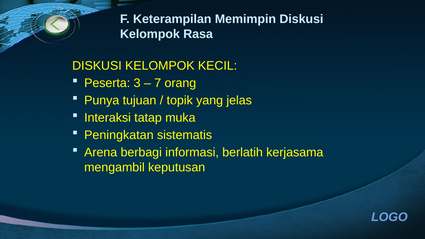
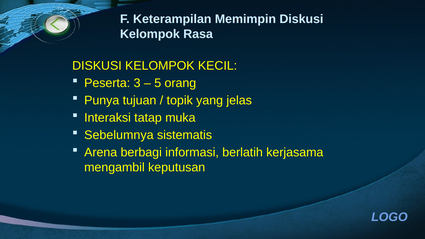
7: 7 -> 5 (158, 83)
Peningkatan: Peningkatan -> Sebelumnya (119, 135)
